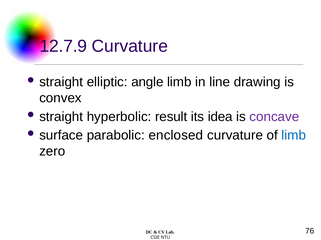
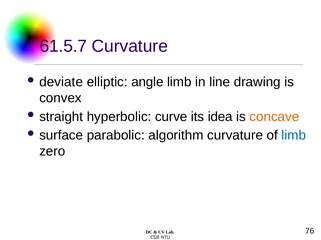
12.7.9: 12.7.9 -> 61.5.7 (63, 46)
straight: straight -> deviate (61, 82)
result: result -> curve (171, 117)
concave colour: purple -> orange (274, 117)
enclosed: enclosed -> algorithm (176, 136)
